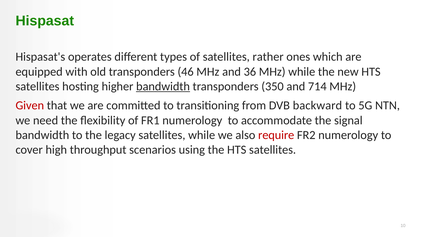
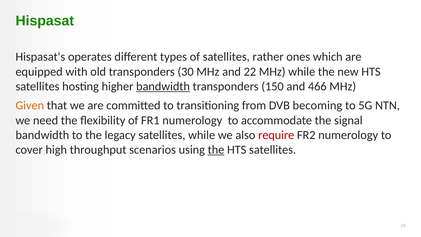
46: 46 -> 30 (186, 72)
36: 36 -> 22 (250, 72)
350: 350 -> 150 (273, 86)
714: 714 -> 466 (317, 86)
Given colour: red -> orange (30, 105)
backward: backward -> becoming (317, 105)
the underline: none -> present (216, 150)
